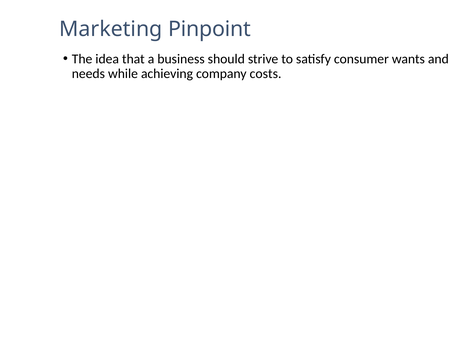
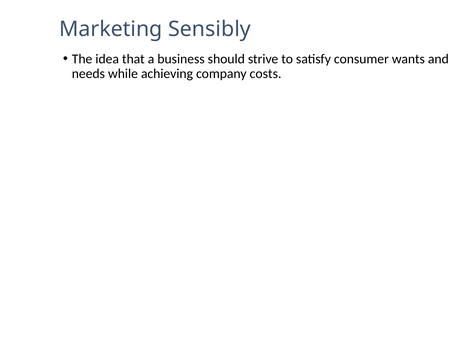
Pinpoint: Pinpoint -> Sensibly (209, 29)
